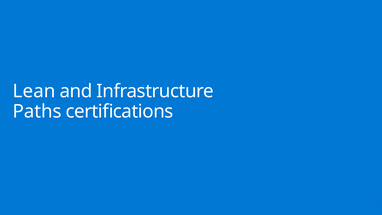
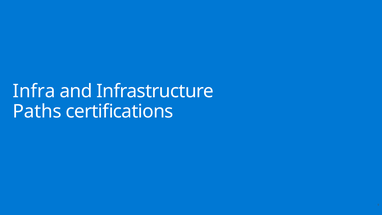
Lean: Lean -> Infra (34, 91)
